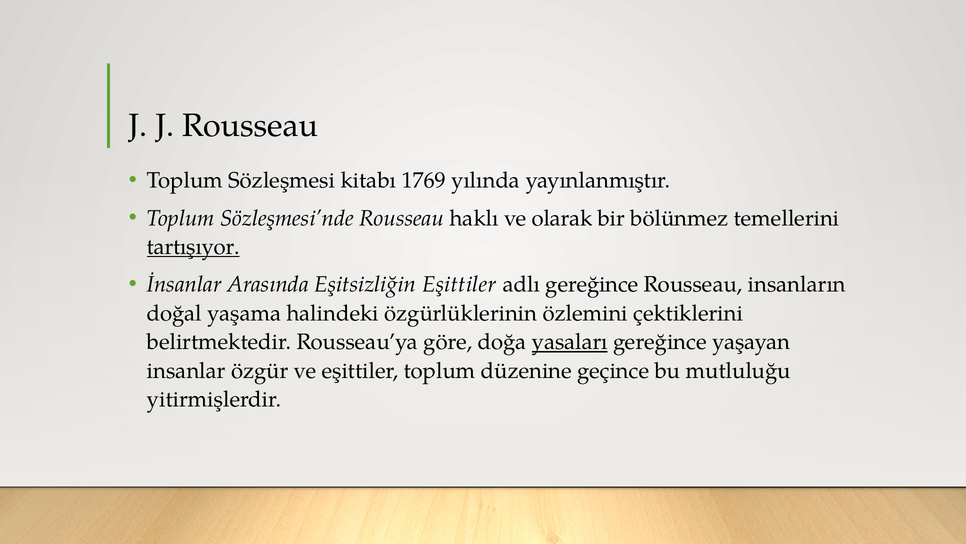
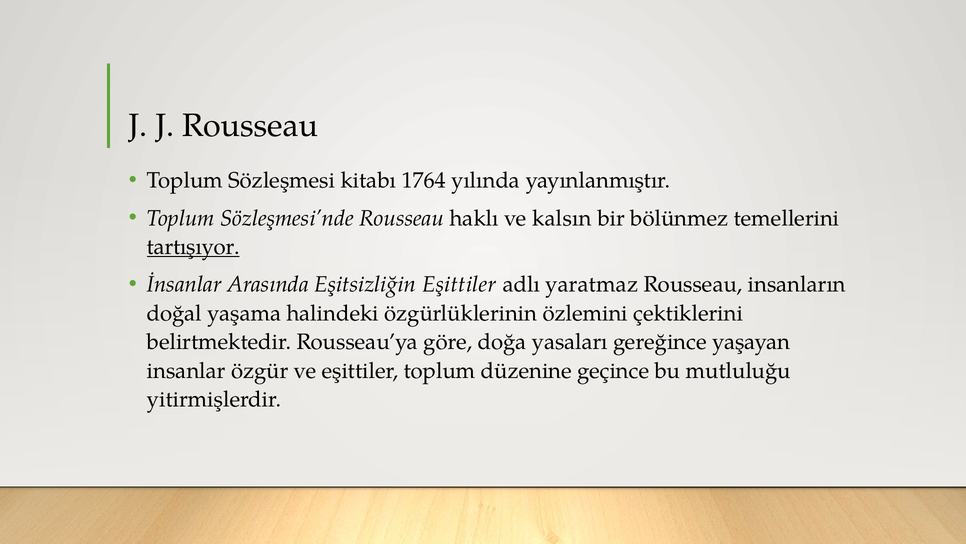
1769: 1769 -> 1764 (424, 180)
olarak: olarak -> kalsın (562, 218)
adlı gereğince: gereğince -> yaratmaz (592, 284)
yasaları underline: present -> none (570, 342)
